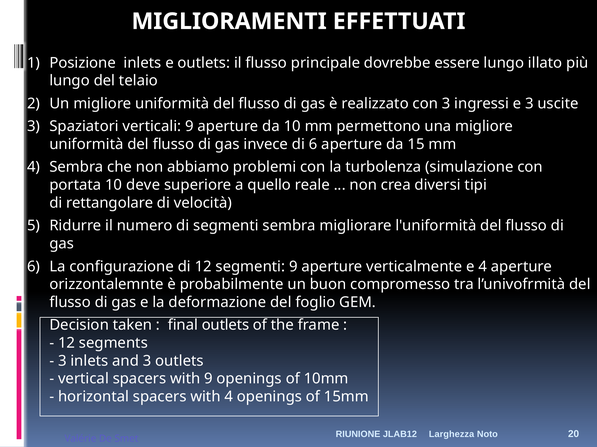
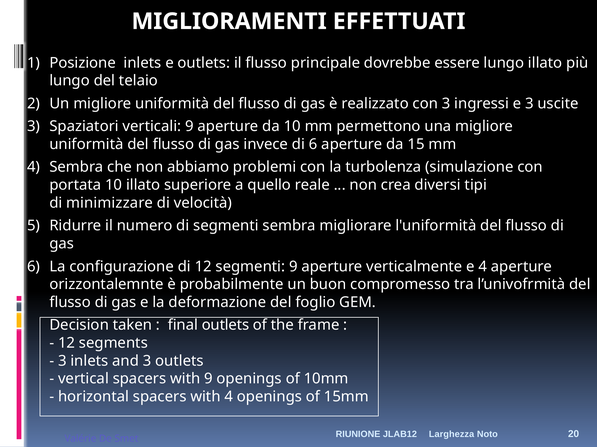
10 deve: deve -> illato (143, 185)
rettangolare: rettangolare -> minimizzare (110, 203)
